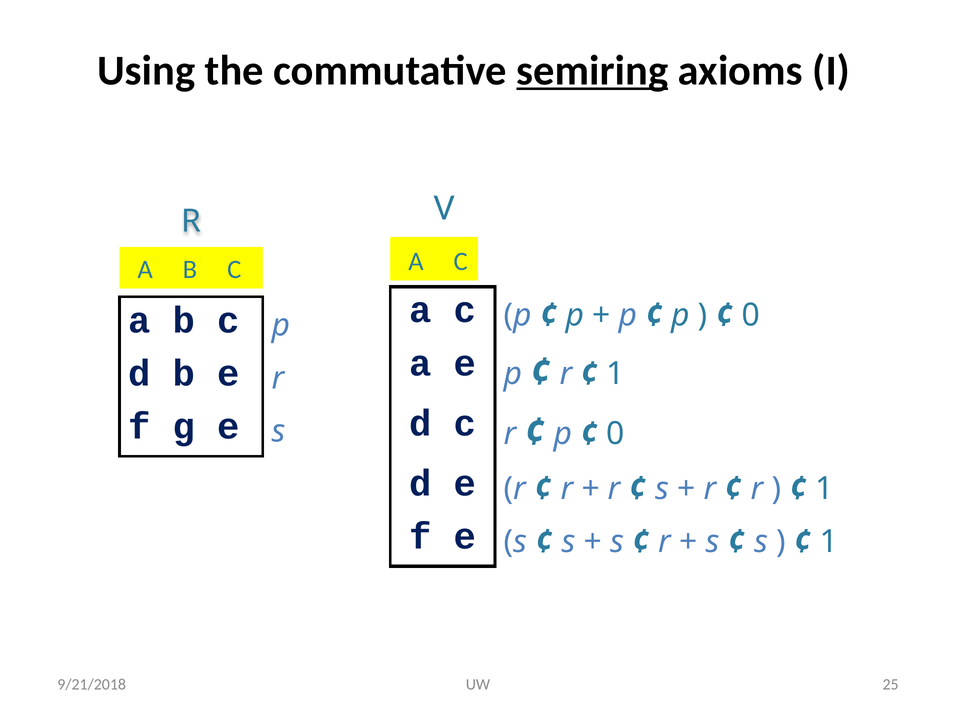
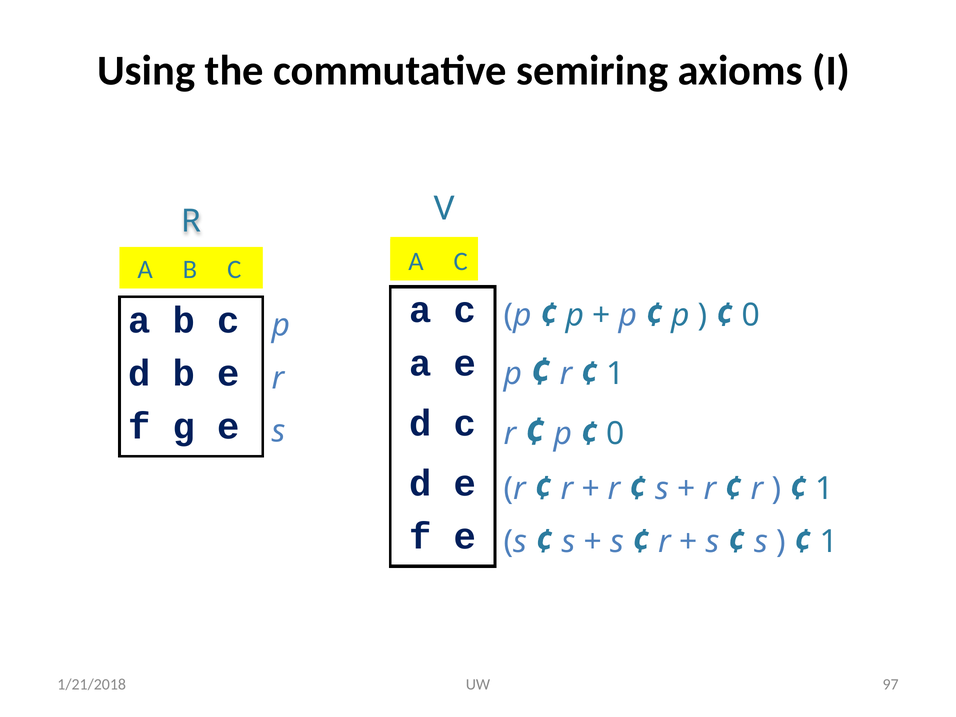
semiring underline: present -> none (592, 71)
25: 25 -> 97 (891, 685)
9/21/2018: 9/21/2018 -> 1/21/2018 (92, 685)
